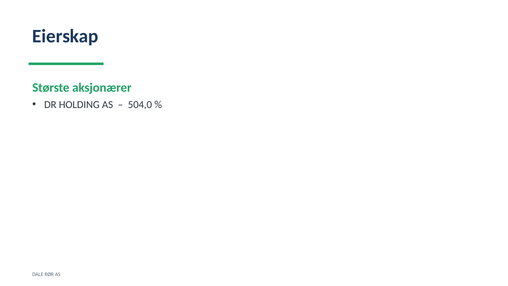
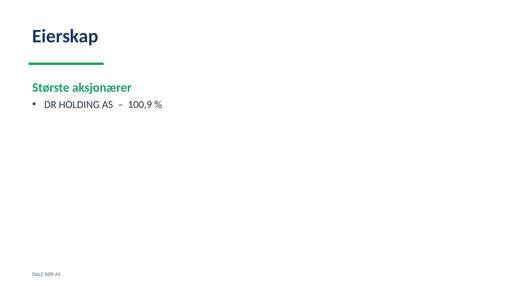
504,0: 504,0 -> 100,9 (140, 104)
